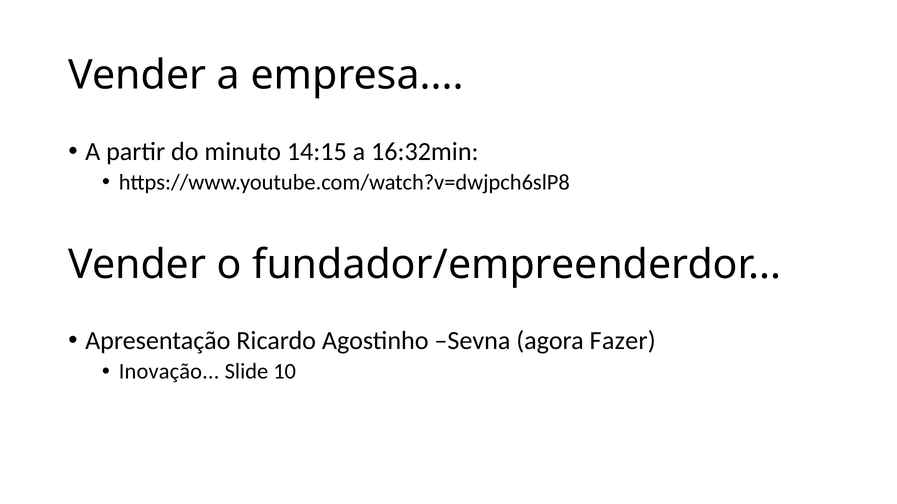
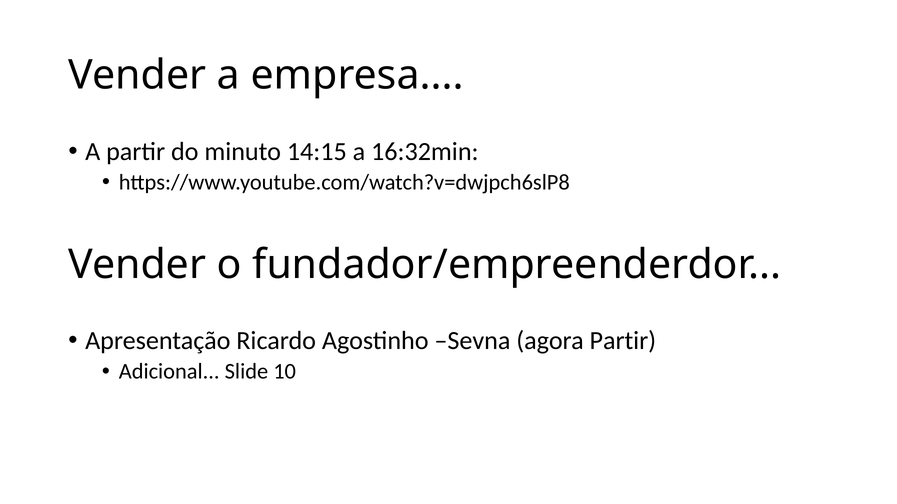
agora Fazer: Fazer -> Partir (623, 341)
Inovação: Inovação -> Adicional (169, 372)
